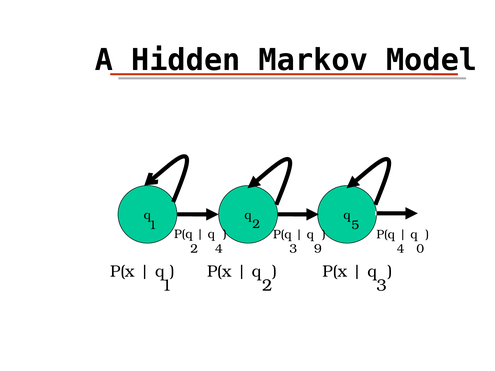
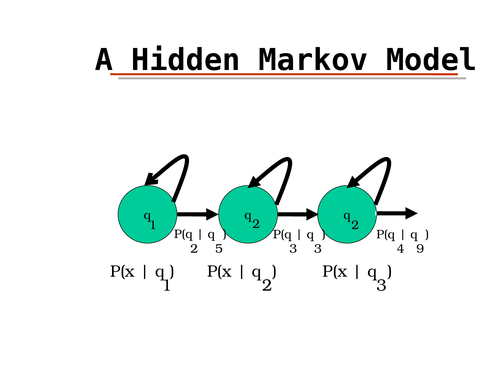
2 5: 5 -> 2 (355, 225)
2 4: 4 -> 5 (219, 249)
3 9: 9 -> 3 (318, 249)
0: 0 -> 9 (420, 249)
